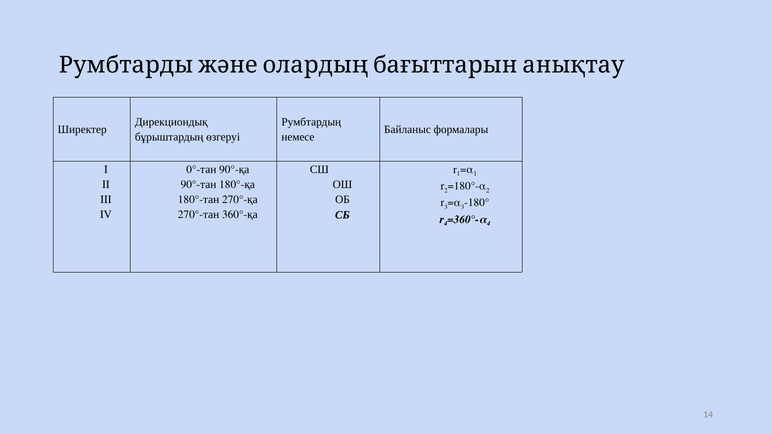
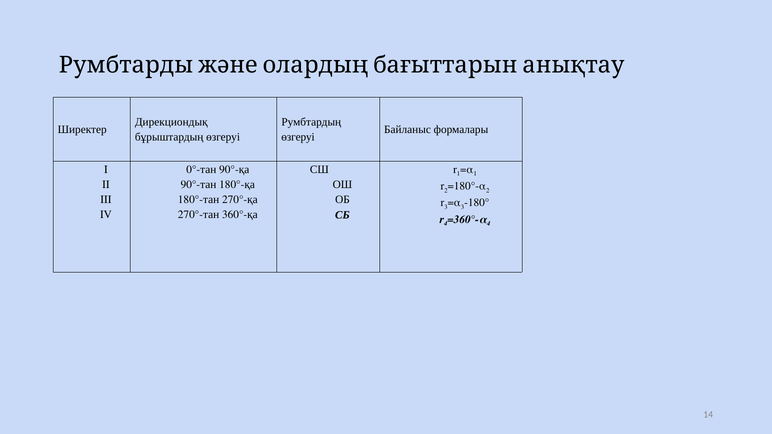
немесе: немесе -> өзгеруі (298, 137)
